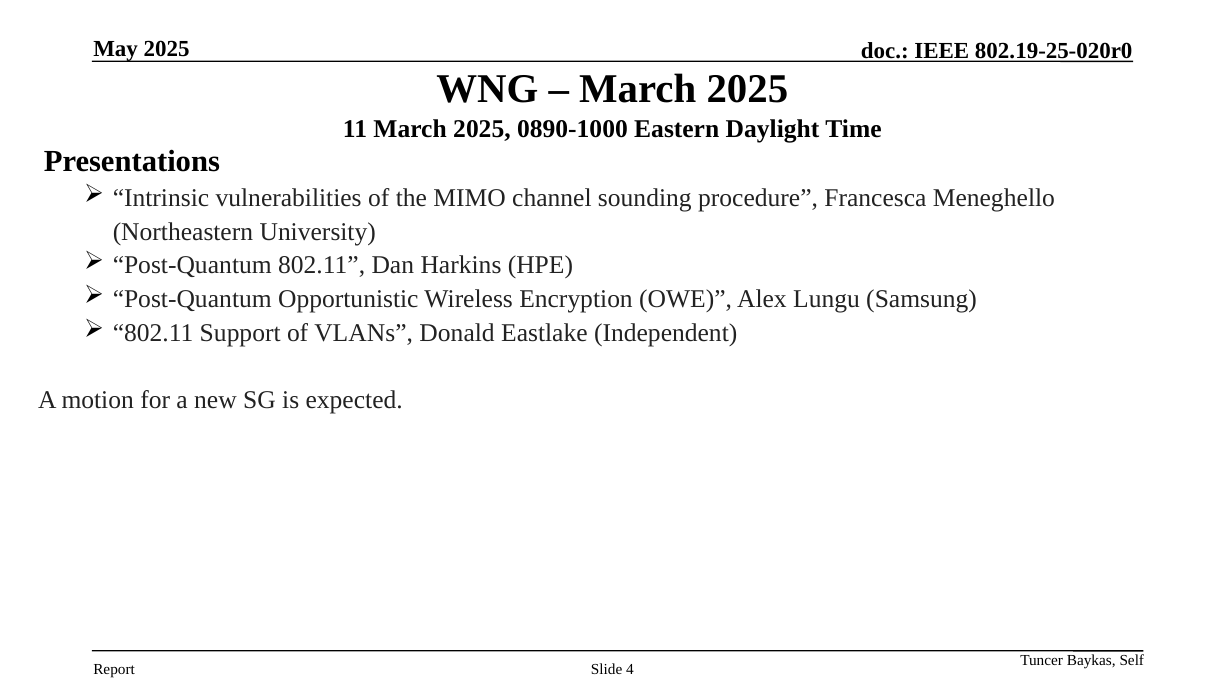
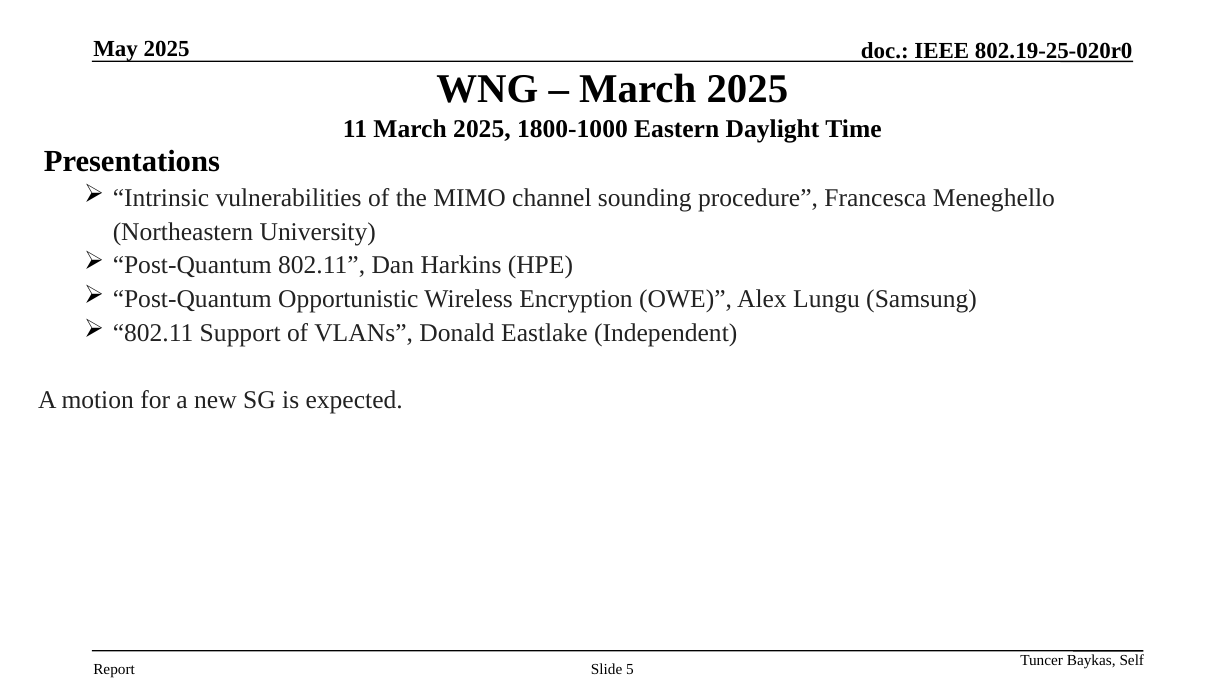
0890-1000: 0890-1000 -> 1800-1000 (572, 129)
4: 4 -> 5 (630, 669)
